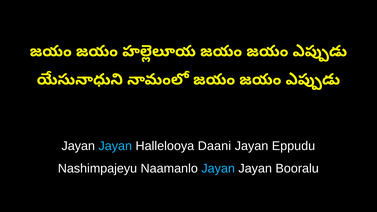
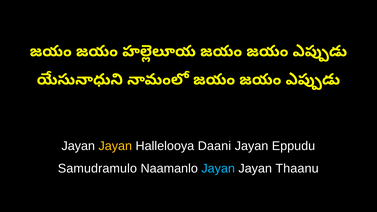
Jayan colour: light blue -> yellow (115, 146)
Nashimpajeyu: Nashimpajeyu -> Samudramulo (97, 169)
Booralu: Booralu -> Thaanu (297, 169)
